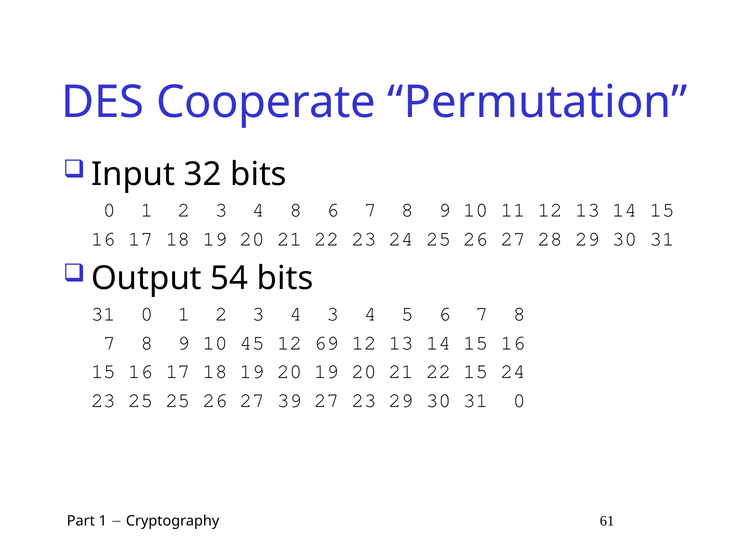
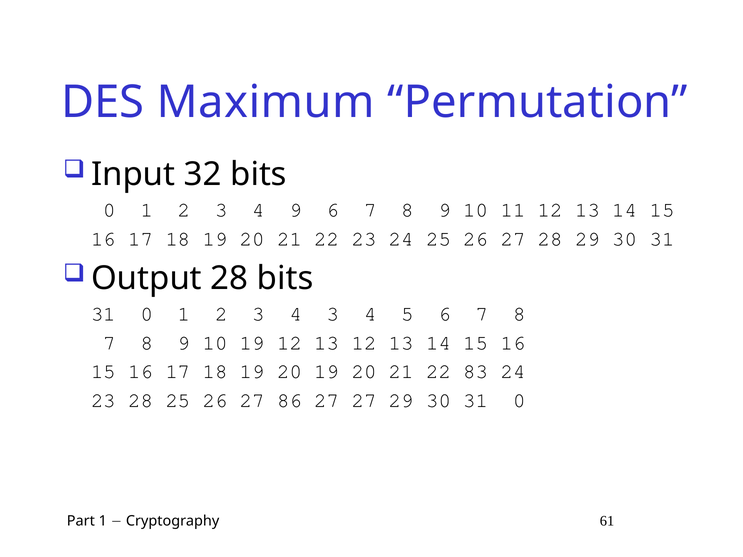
Cooperate: Cooperate -> Maximum (266, 102)
4 8: 8 -> 9 (296, 210)
Output 54: 54 -> 28 (229, 278)
10 45: 45 -> 19 (252, 343)
69: 69 -> 13 (327, 343)
22 15: 15 -> 83 (476, 372)
23 25: 25 -> 28 (141, 401)
39: 39 -> 86 (290, 401)
27 23: 23 -> 27 (364, 401)
